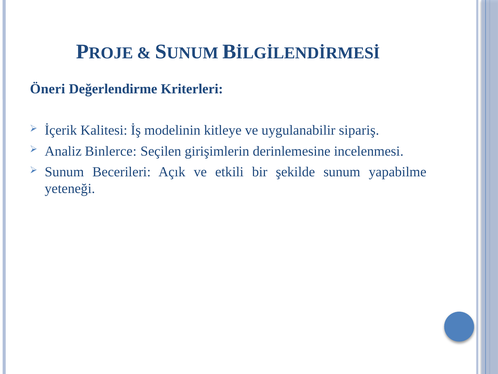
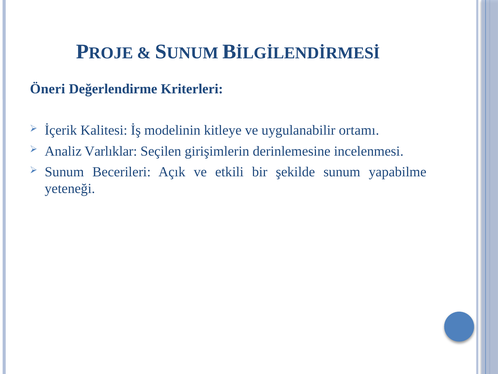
sipariş: sipariş -> ortamı (359, 130)
Binlerce: Binlerce -> Varlıklar (111, 151)
